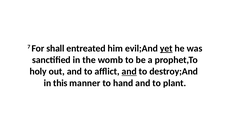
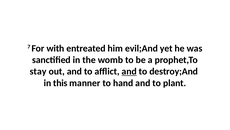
shall: shall -> with (55, 48)
yet underline: present -> none (166, 48)
holy: holy -> stay (38, 71)
